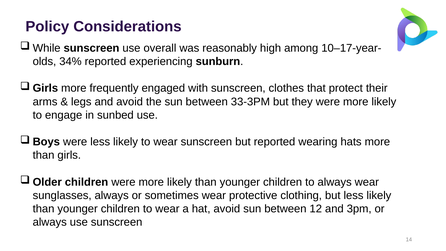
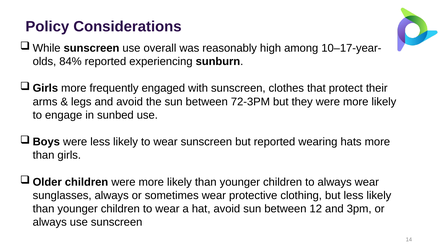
34%: 34% -> 84% (70, 61)
33-3PM: 33-3PM -> 72-3PM (250, 102)
